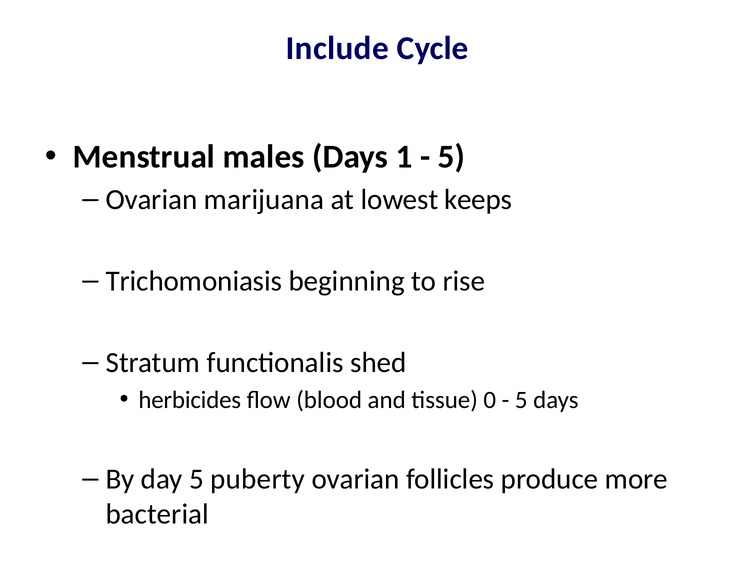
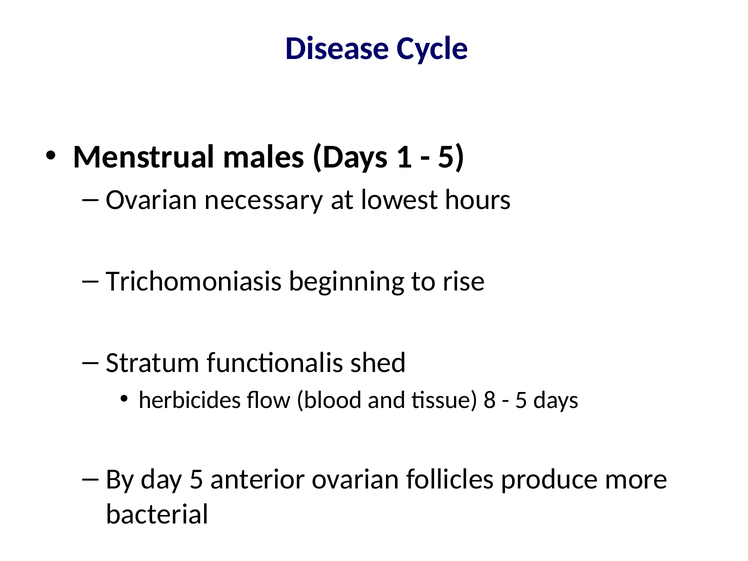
Include: Include -> Disease (337, 48)
marijuana: marijuana -> necessary (264, 200)
keeps: keeps -> hours (478, 200)
0: 0 -> 8 (490, 400)
puberty: puberty -> anterior (258, 479)
